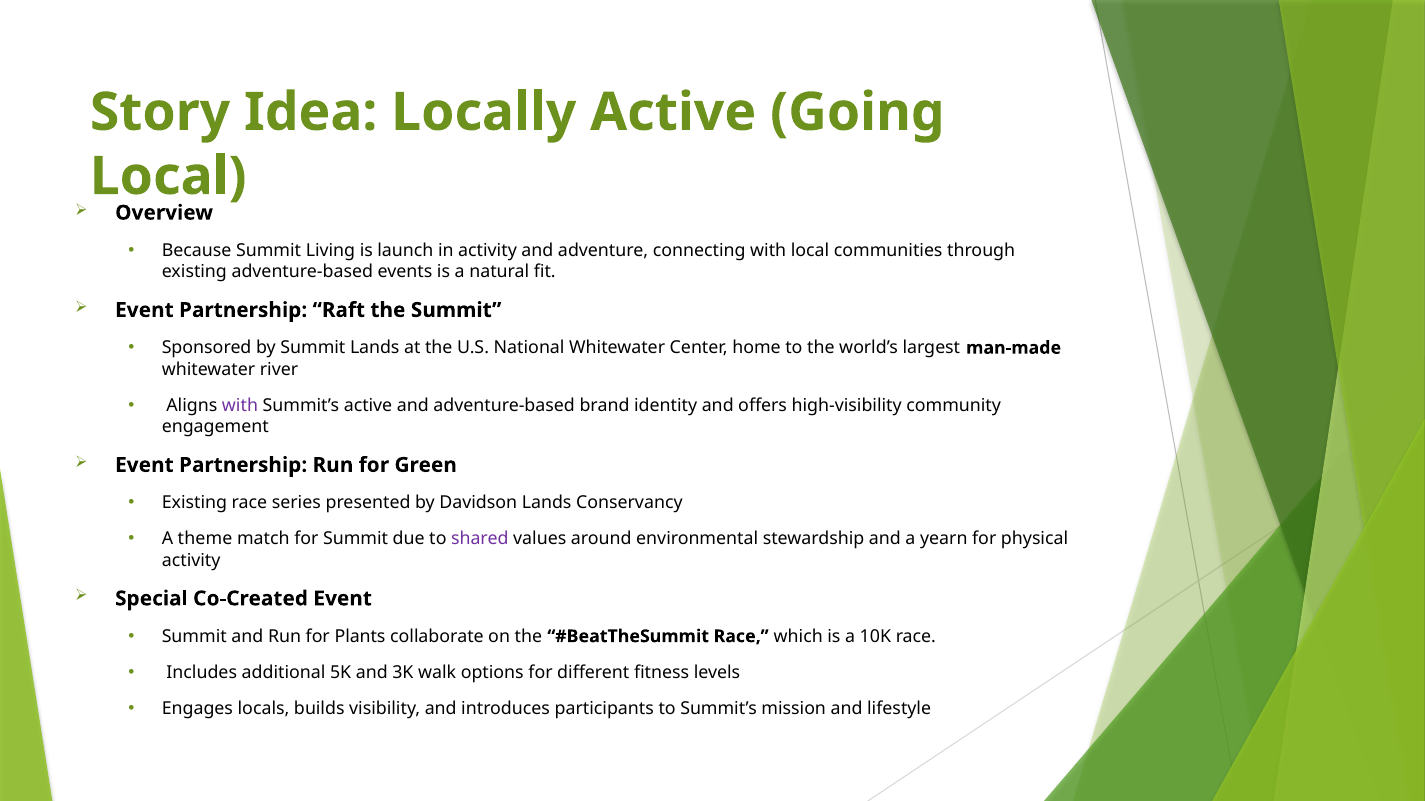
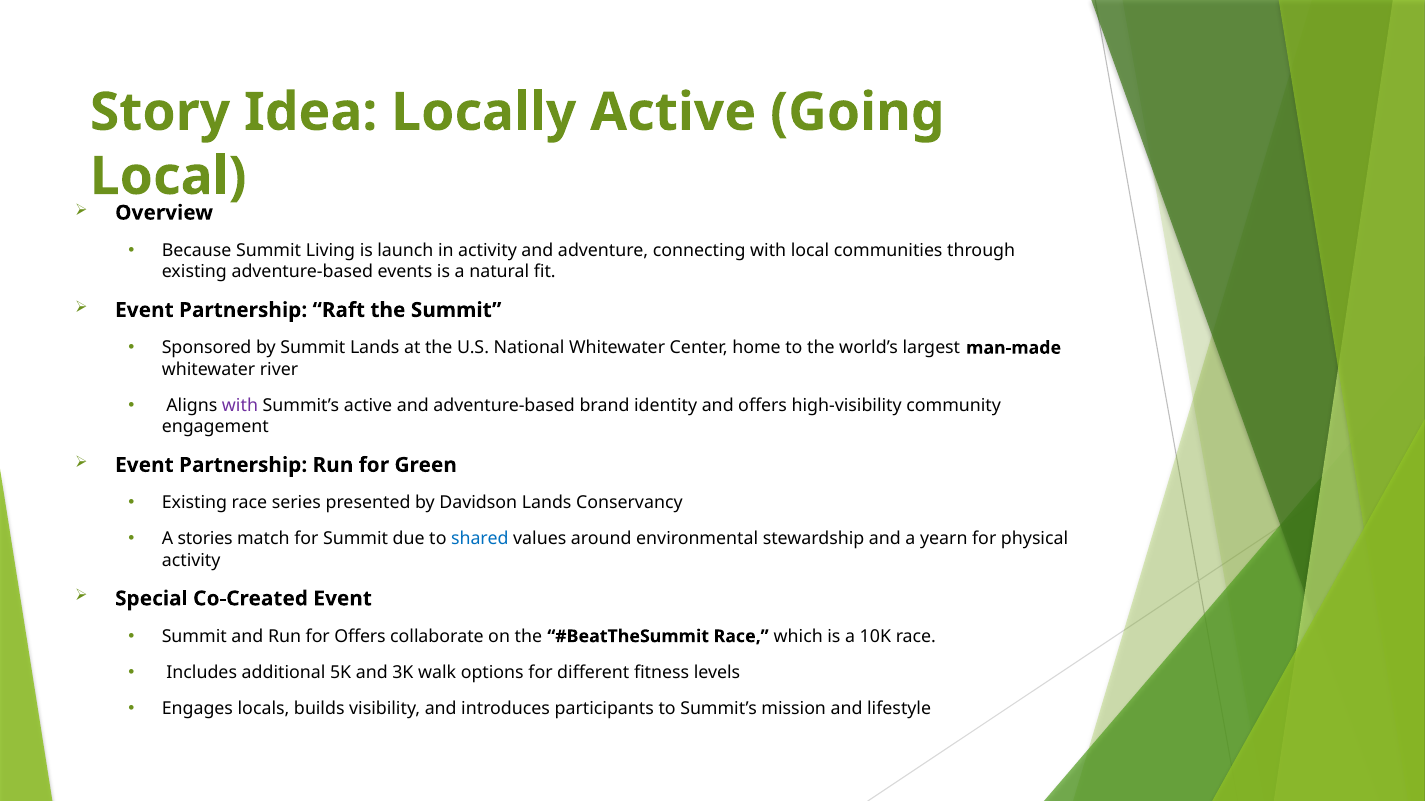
theme: theme -> stories (205, 539)
shared colour: purple -> blue (480, 539)
for Plants: Plants -> Offers (360, 637)
